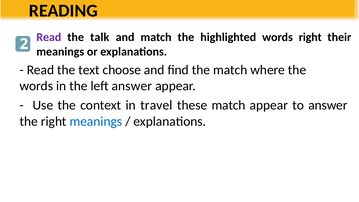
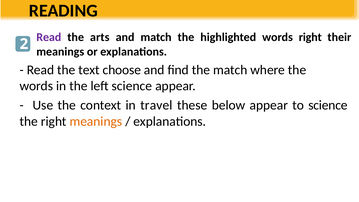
talk: talk -> arts (100, 37)
left answer: answer -> science (132, 86)
these match: match -> below (229, 105)
to answer: answer -> science (328, 105)
meanings colour: blue -> orange (96, 121)
